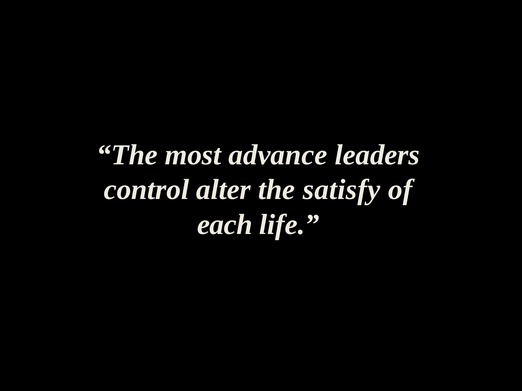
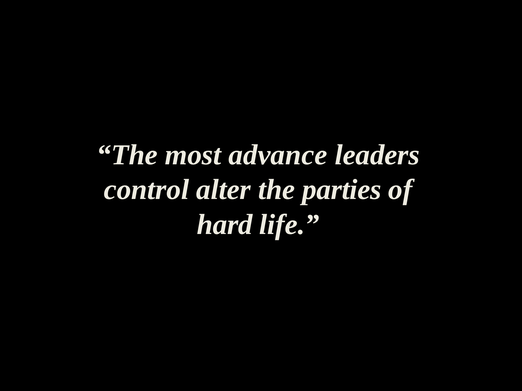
satisfy: satisfy -> parties (342, 190)
each: each -> hard (225, 225)
